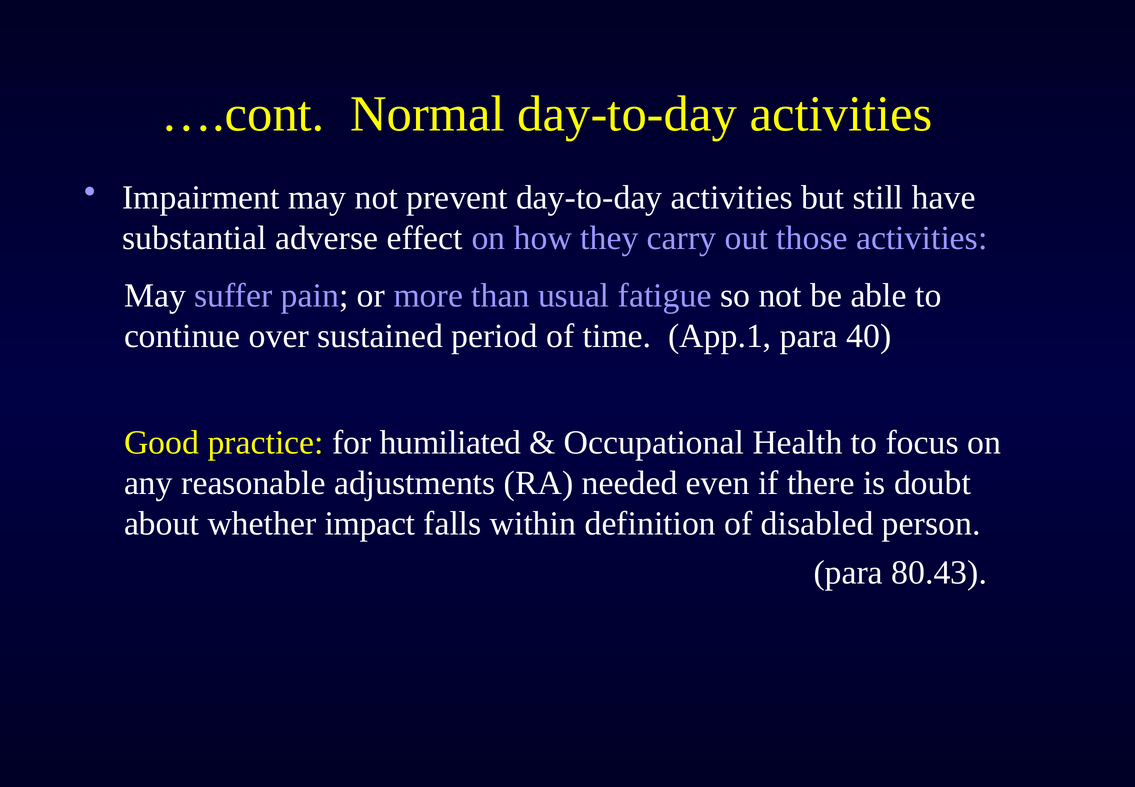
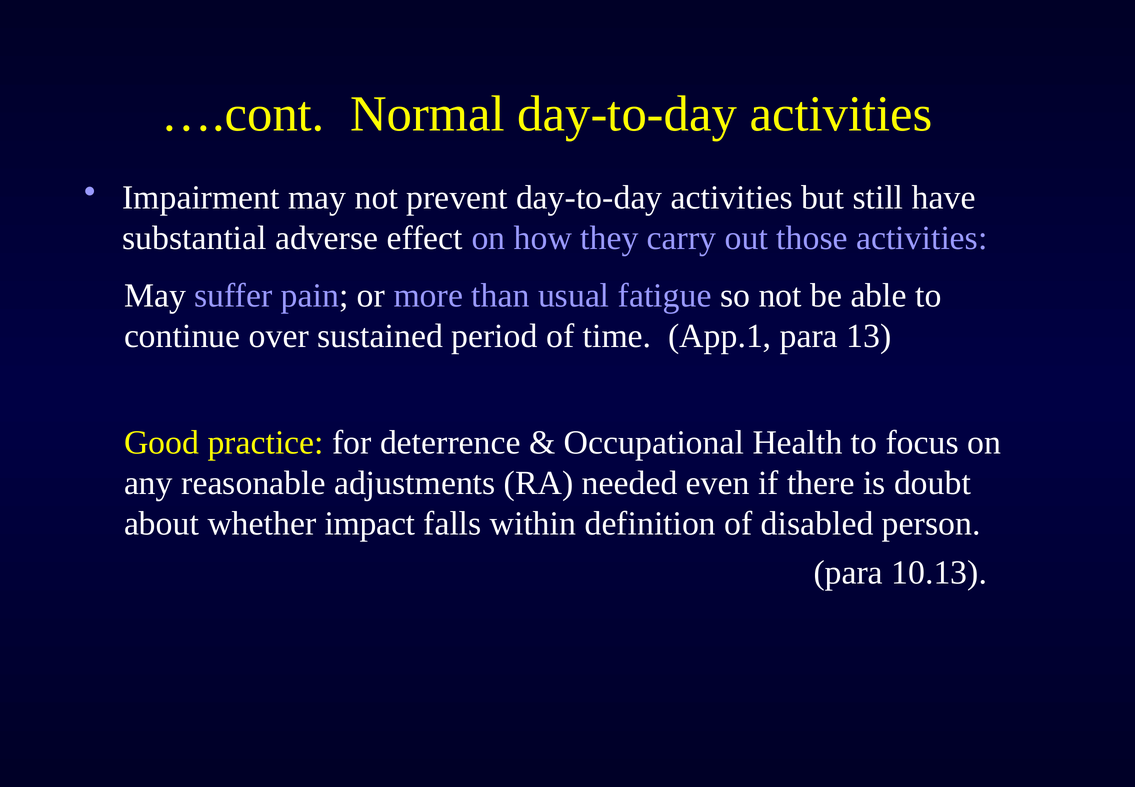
40: 40 -> 13 (869, 337)
humiliated: humiliated -> deterrence (450, 443)
80.43: 80.43 -> 10.13 (939, 573)
